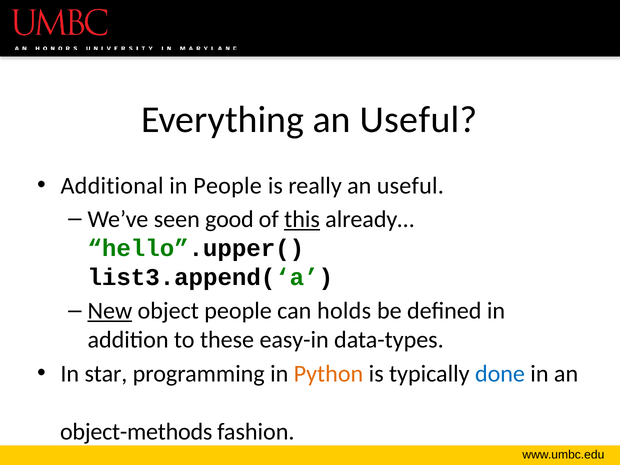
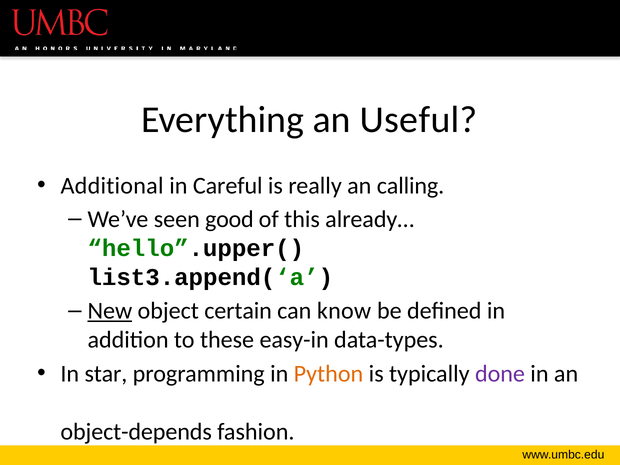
in People: People -> Careful (228, 186)
really an useful: useful -> calling (411, 186)
this underline: present -> none (302, 219)
object people: people -> certain (238, 311)
holds: holds -> know (344, 311)
done colour: blue -> purple (500, 374)
object-methods: object-methods -> object-depends (136, 432)
